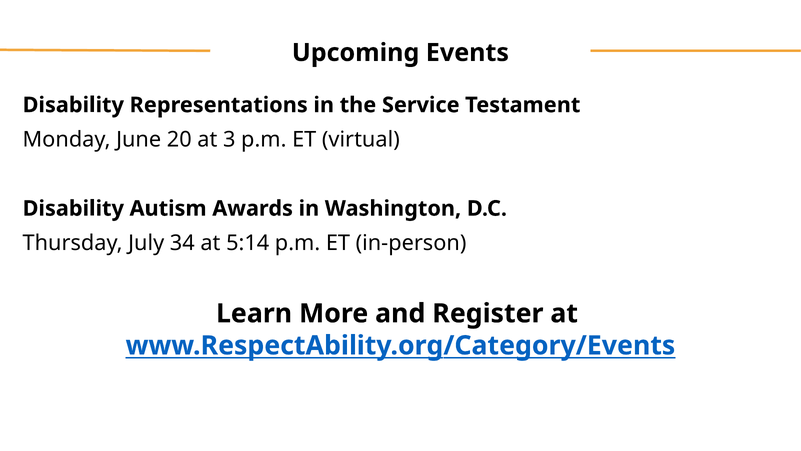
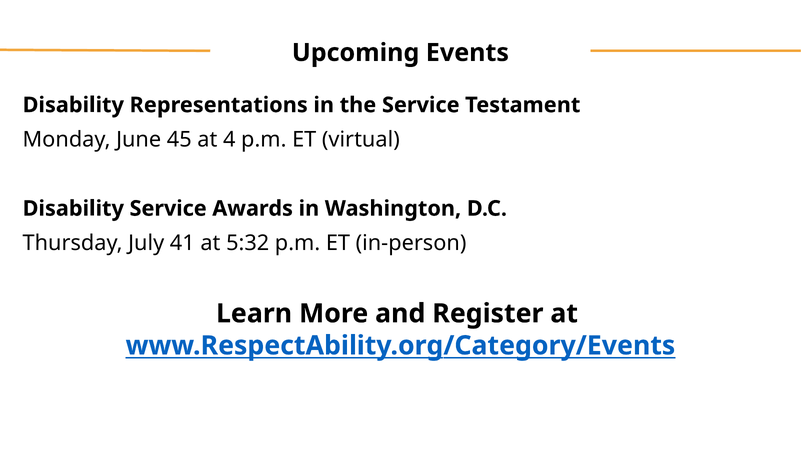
20: 20 -> 45 (179, 139)
3: 3 -> 4 (229, 139)
Disability Autism: Autism -> Service (168, 208)
34: 34 -> 41 (182, 243)
5:14: 5:14 -> 5:32 (248, 243)
